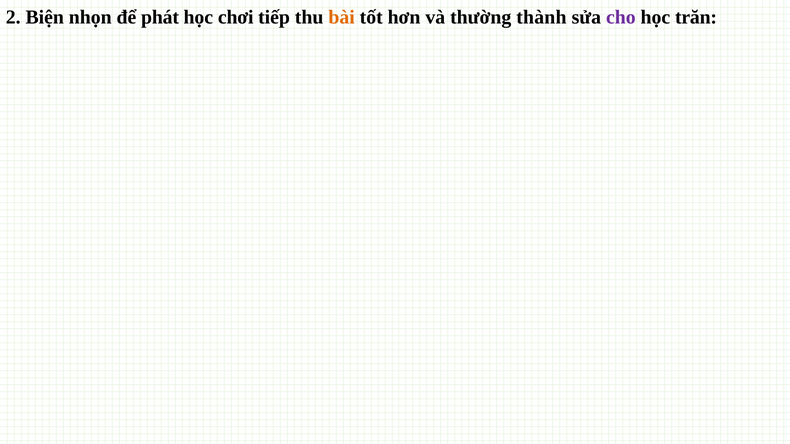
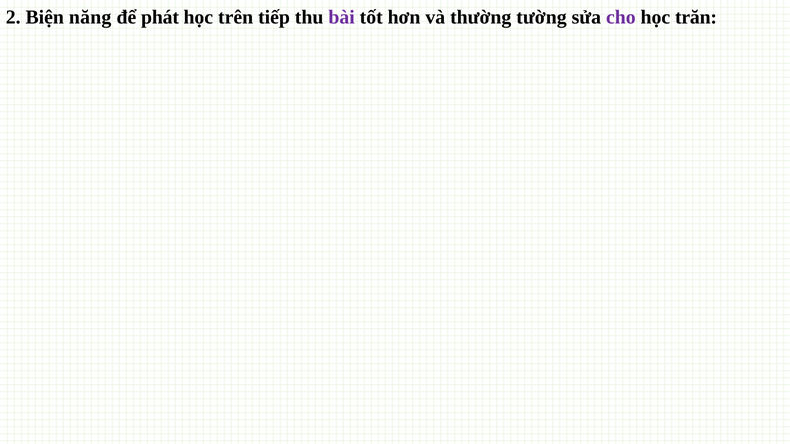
nhọn: nhọn -> năng (90, 17)
chơi: chơi -> trên (236, 17)
bài colour: orange -> purple (342, 17)
thành: thành -> tường (541, 17)
